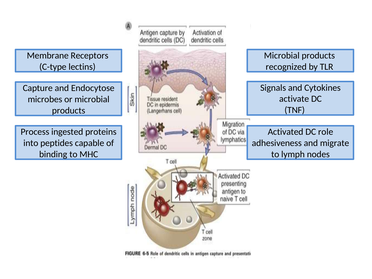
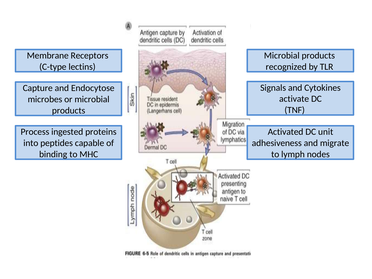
role: role -> unit (326, 132)
